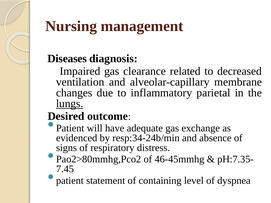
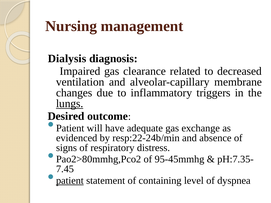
Diseases: Diseases -> Dialysis (67, 59)
parietal: parietal -> triggers (214, 93)
resp:34-24b/min: resp:34-24b/min -> resp:22-24b/min (146, 138)
46-45mmhg: 46-45mmhg -> 95-45mmhg (179, 159)
patient underline: none -> present (70, 181)
